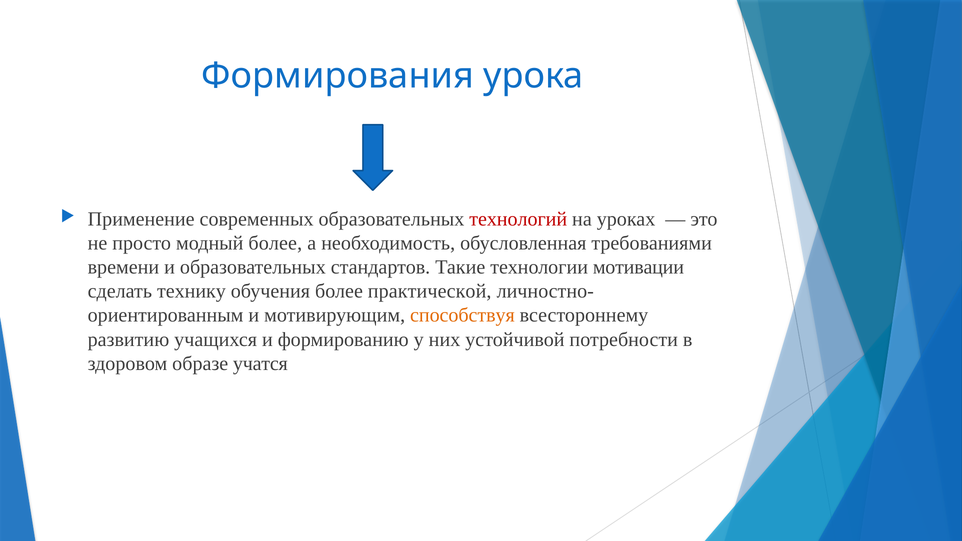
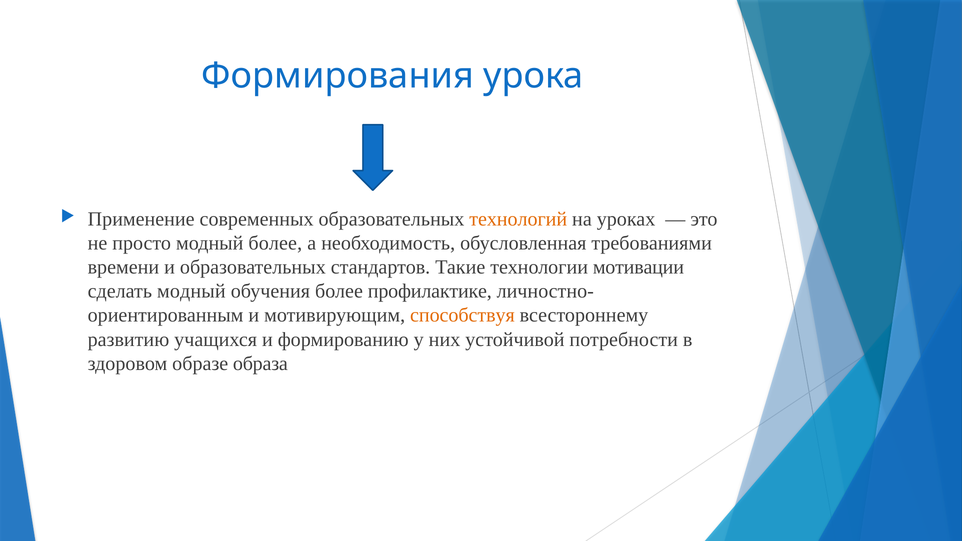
технологий colour: red -> orange (518, 219)
сделать технику: технику -> модный (191, 291)
практической: практической -> профилактике (430, 291)
учатся: учатся -> образа (260, 364)
